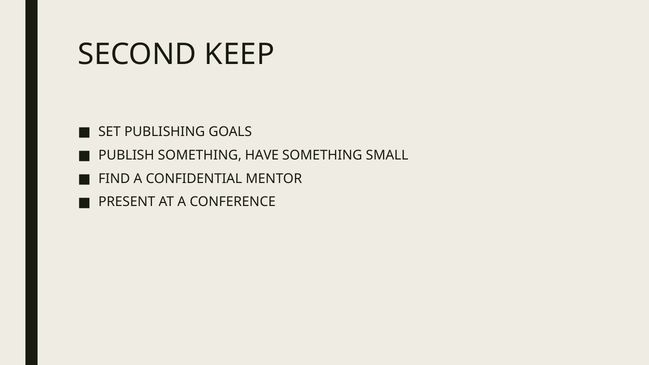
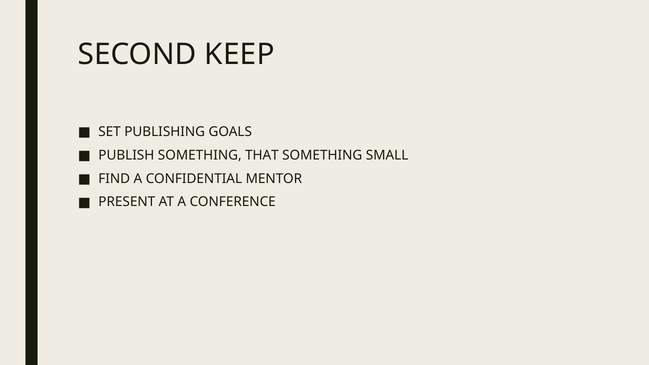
HAVE: HAVE -> THAT (262, 155)
